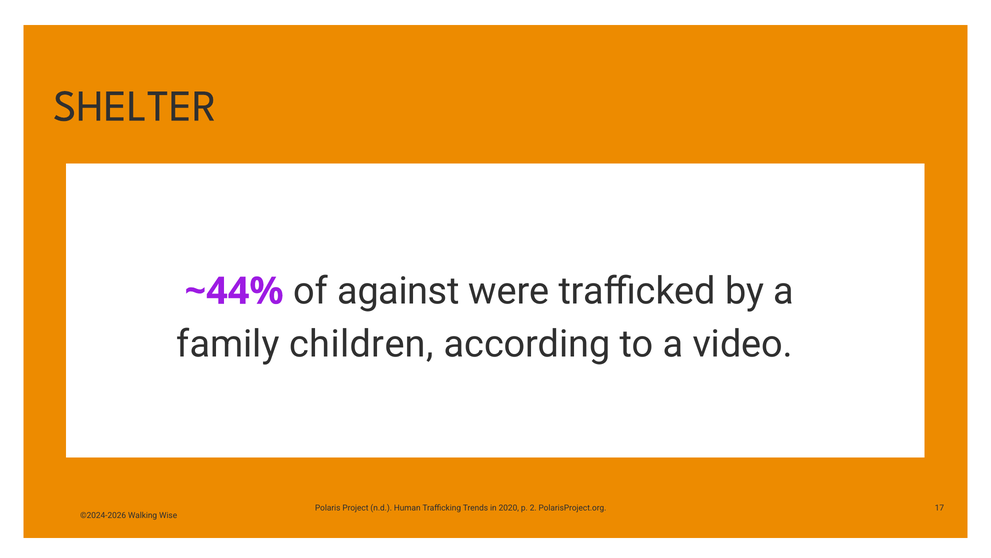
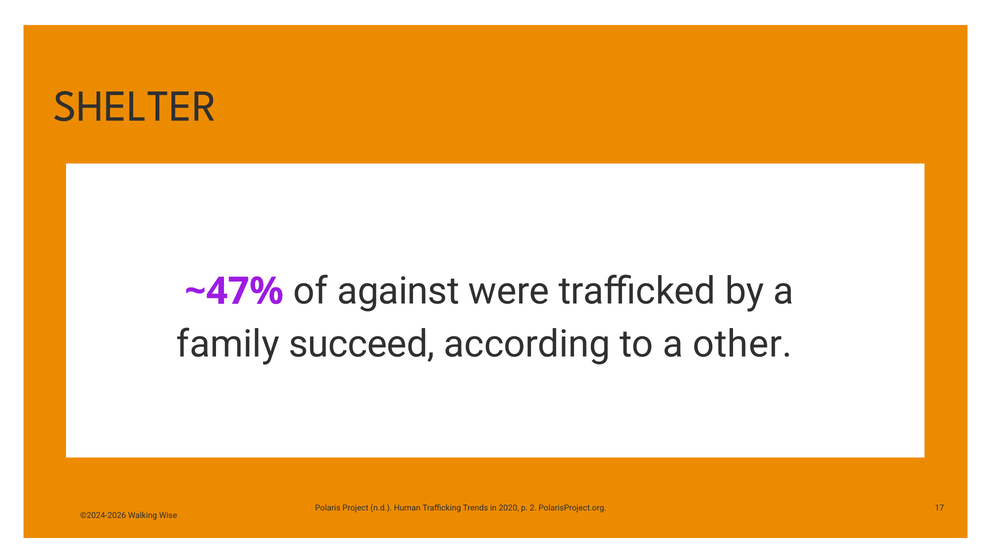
~44%: ~44% -> ~47% (234, 291)
children: children -> succeed (362, 344)
video: video -> other (743, 344)
